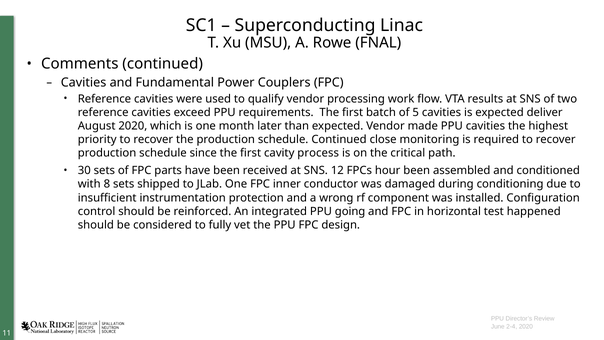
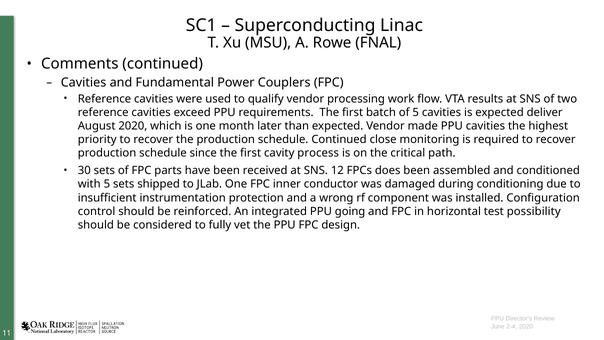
hour: hour -> does (388, 170)
with 8: 8 -> 5 (107, 184)
happened: happened -> possibility (534, 211)
